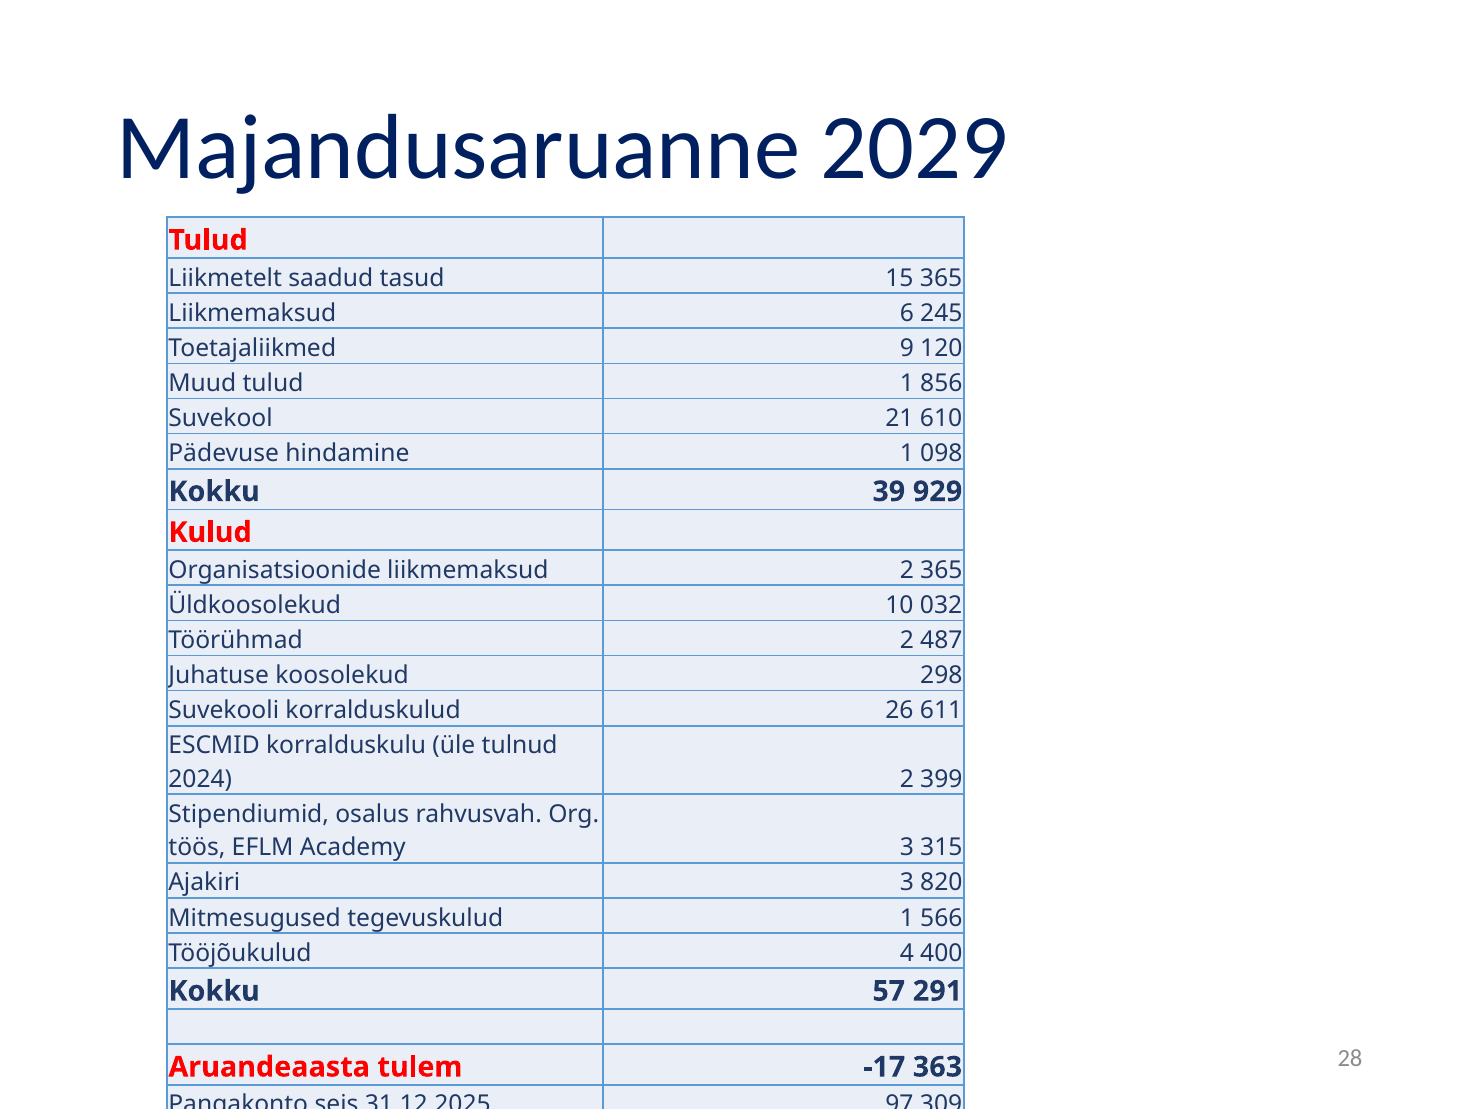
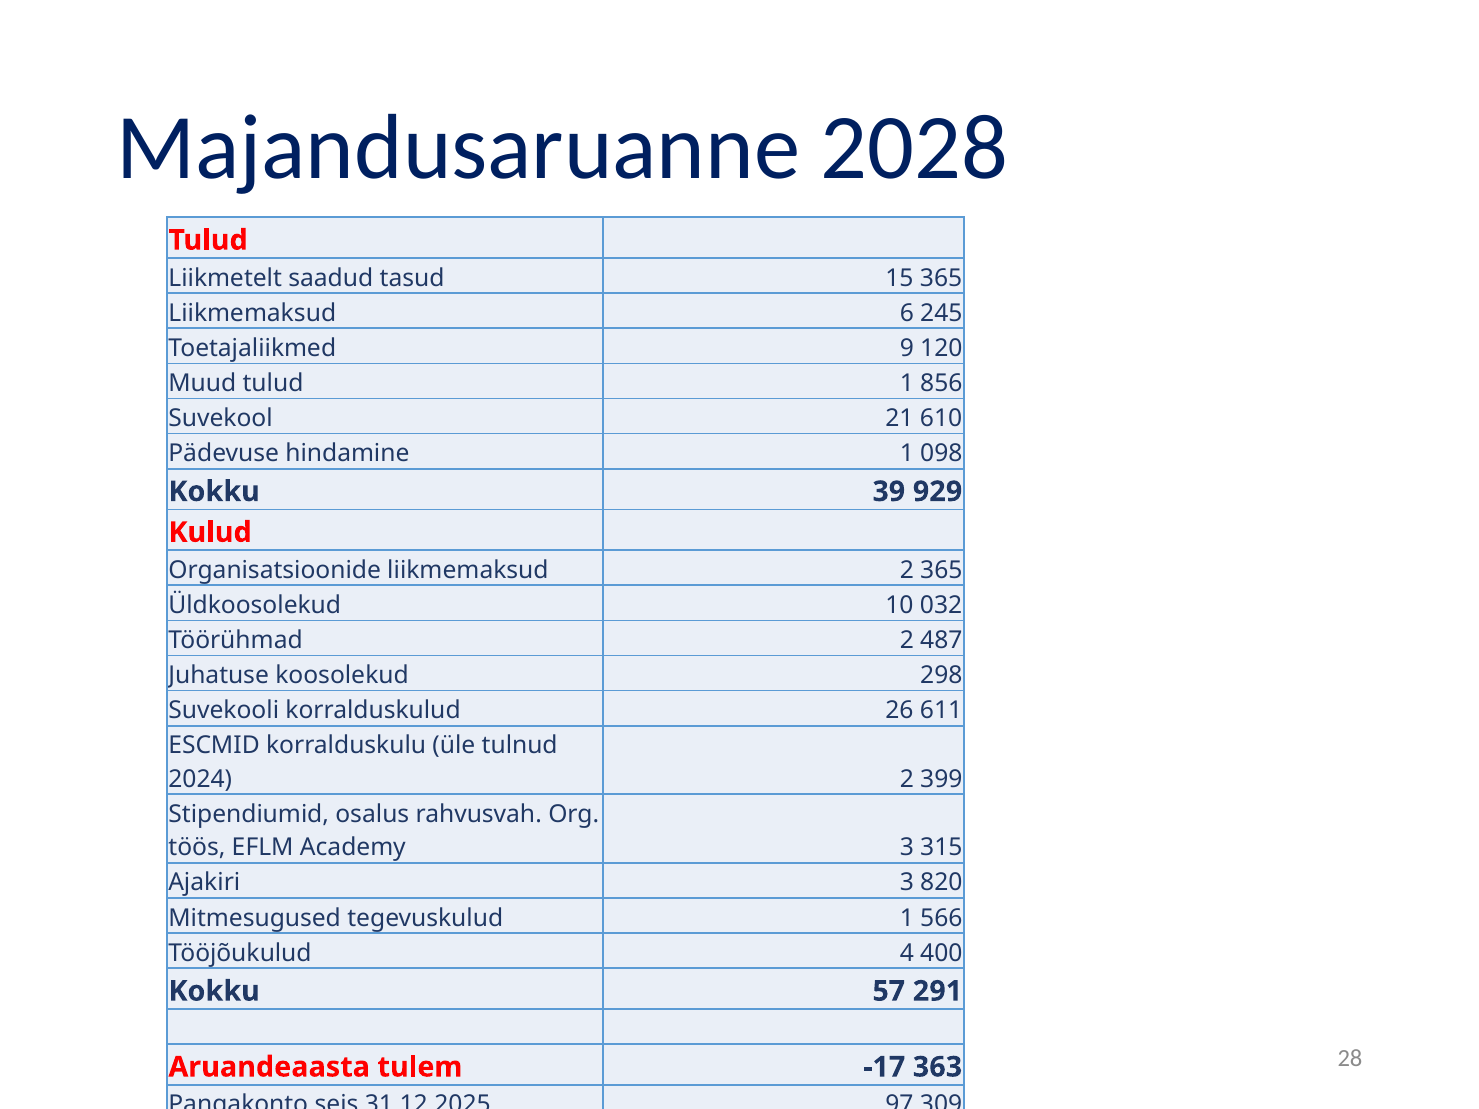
2029: 2029 -> 2028 (914, 148)
